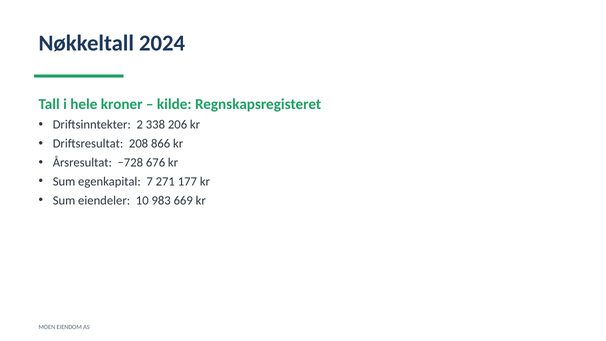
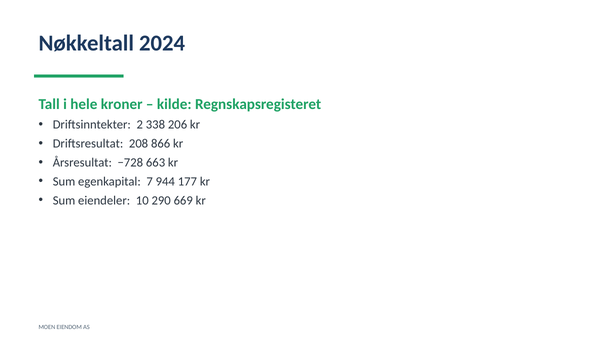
676: 676 -> 663 (156, 163)
271: 271 -> 944 (165, 181)
983: 983 -> 290 (161, 200)
